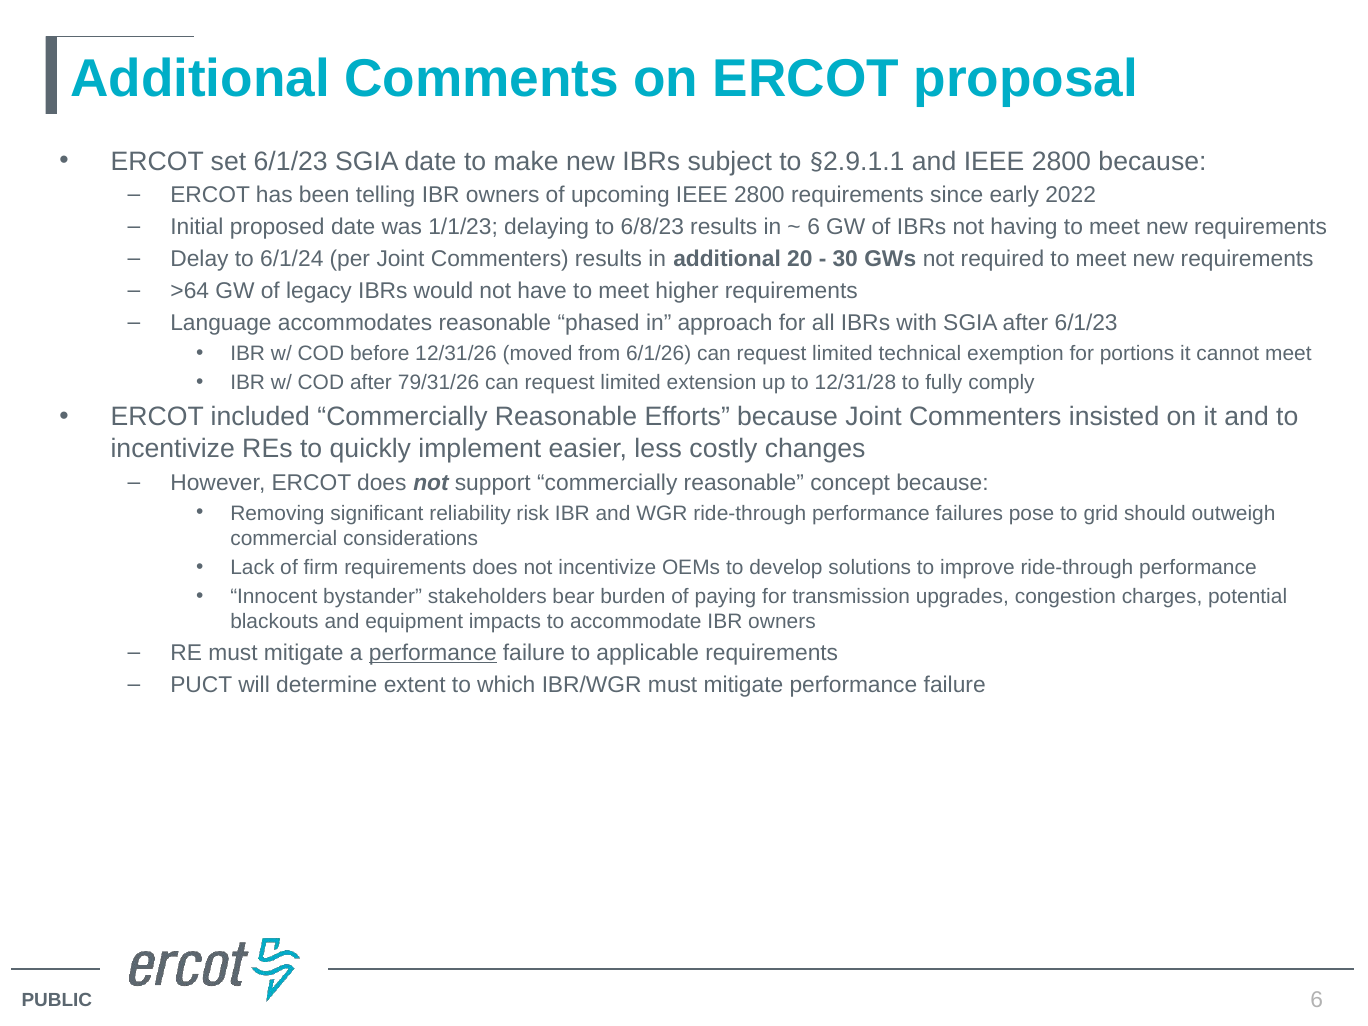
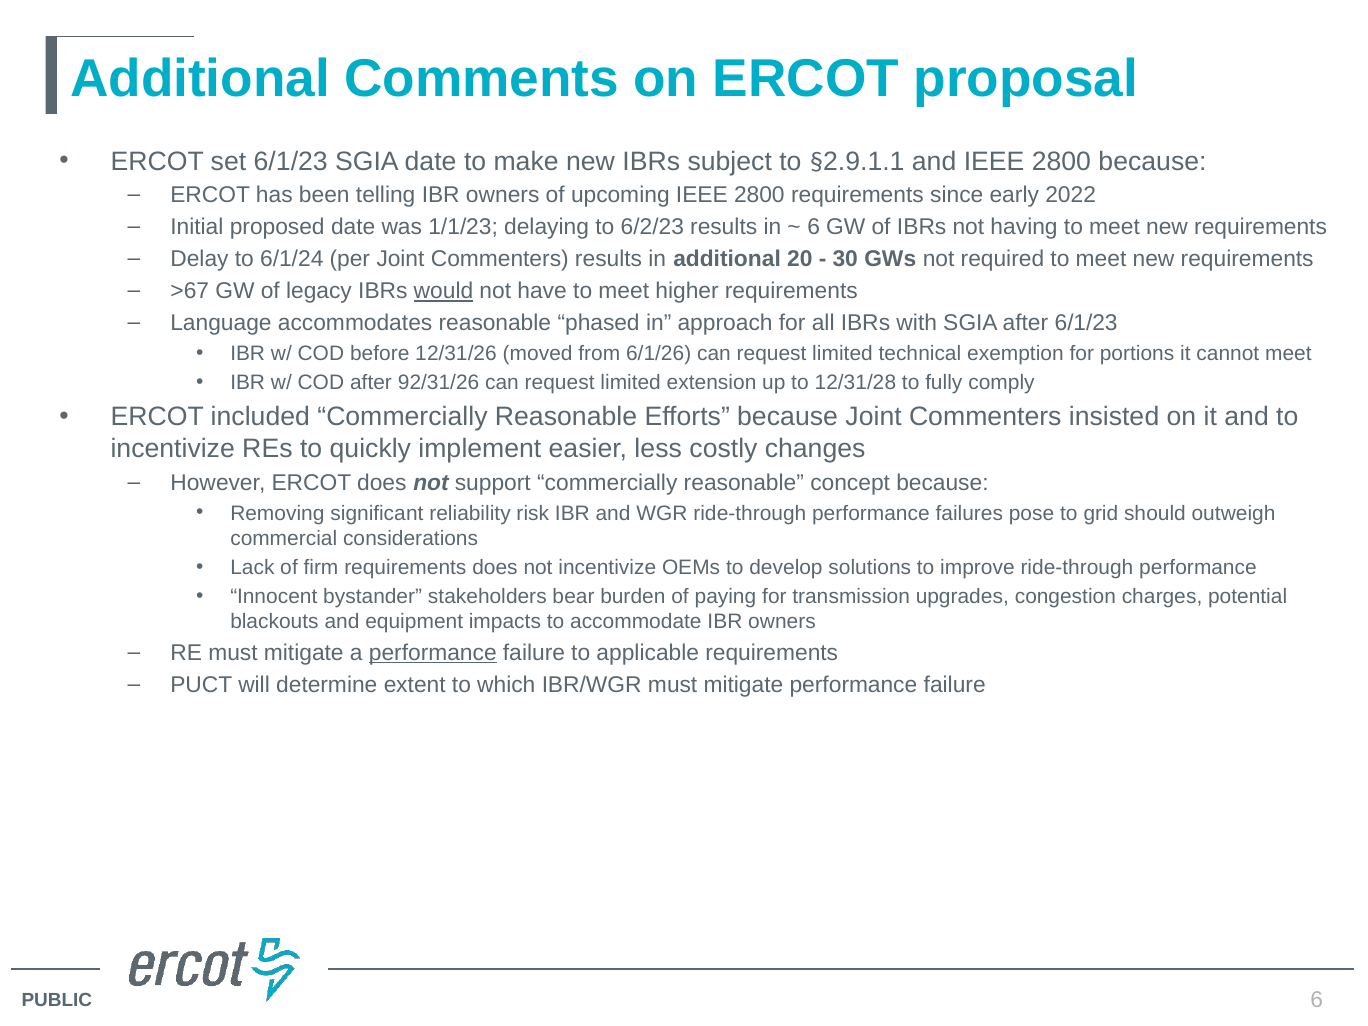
6/8/23: 6/8/23 -> 6/2/23 (652, 227)
>64: >64 -> >67 (190, 291)
would underline: none -> present (443, 291)
79/31/26: 79/31/26 -> 92/31/26 (439, 383)
